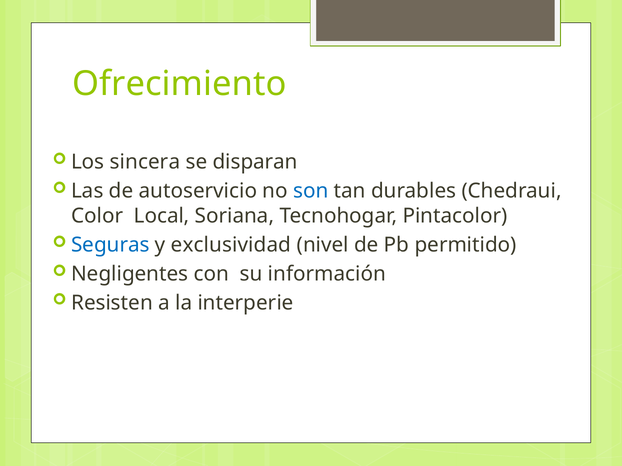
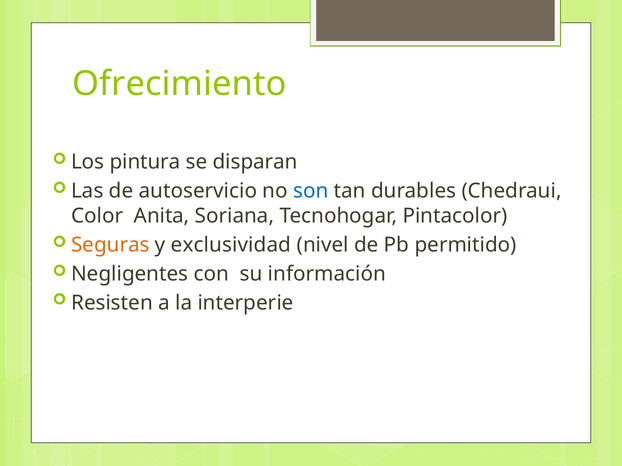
sincera: sincera -> pintura (145, 162)
Local: Local -> Anita (162, 216)
Seguras colour: blue -> orange (110, 245)
